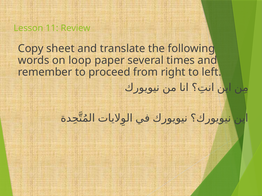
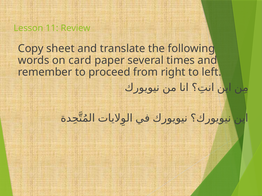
loop: loop -> card (80, 60)
